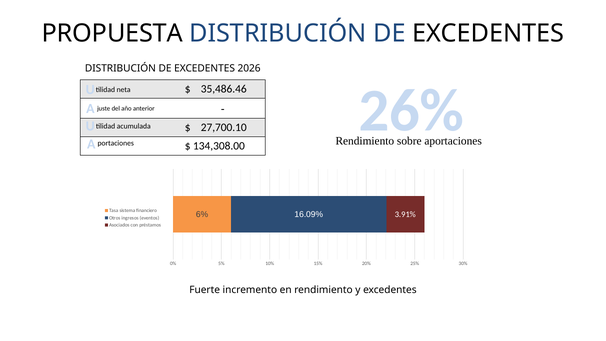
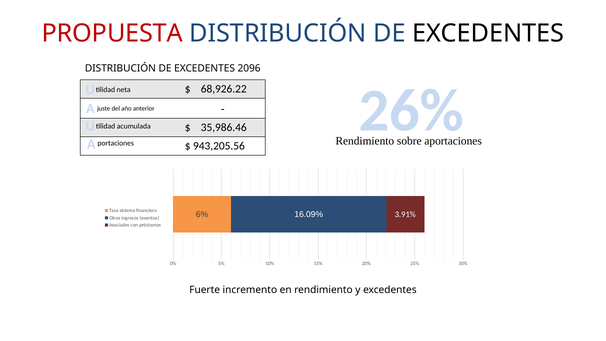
PROPUESTA colour: black -> red (112, 34)
2026: 2026 -> 2096 (249, 68)
35,486.46: 35,486.46 -> 68,926.22 (224, 89)
27,700.10: 27,700.10 -> 35,986.46 (224, 128)
134,308.00: 134,308.00 -> 943,205.56 (219, 146)
